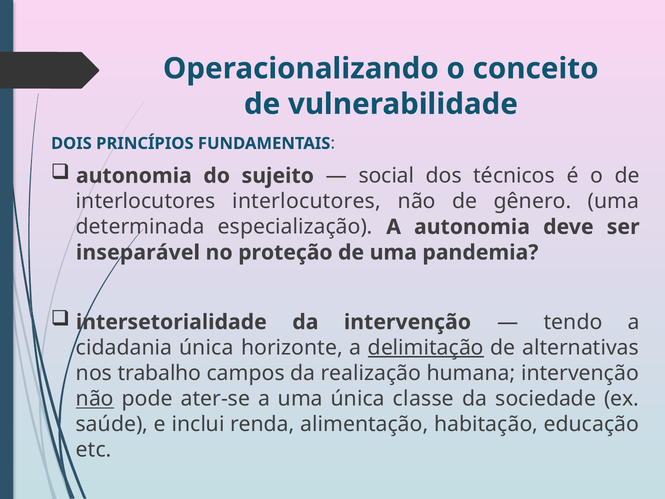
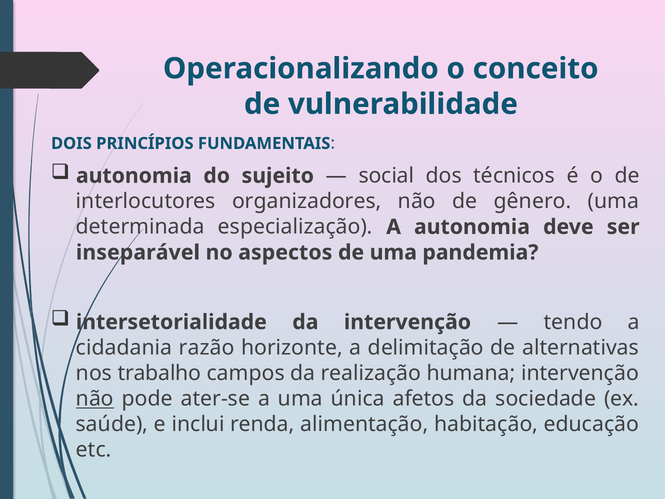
interlocutores interlocutores: interlocutores -> organizadores (307, 201)
proteção: proteção -> aspectos (285, 252)
cidadania única: única -> razão (207, 348)
delimitação underline: present -> none (426, 348)
classe: classe -> afetos (424, 399)
